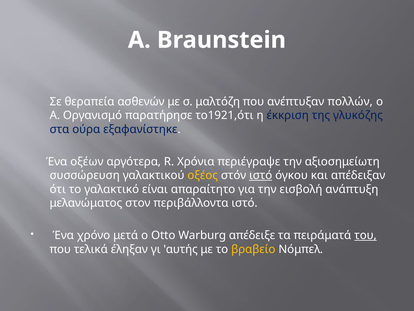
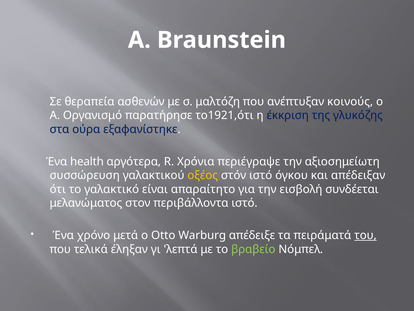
πολλών: πολλών -> κοινούς (350, 101)
οξέων: οξέων -> health (87, 161)
ιστό underline: present -> none (261, 175)
ανάπτυξη: ανάπτυξη -> συνδέεται (352, 189)
αυτής: αυτής -> λεπτά (181, 249)
βραβείο colour: yellow -> light green (253, 249)
